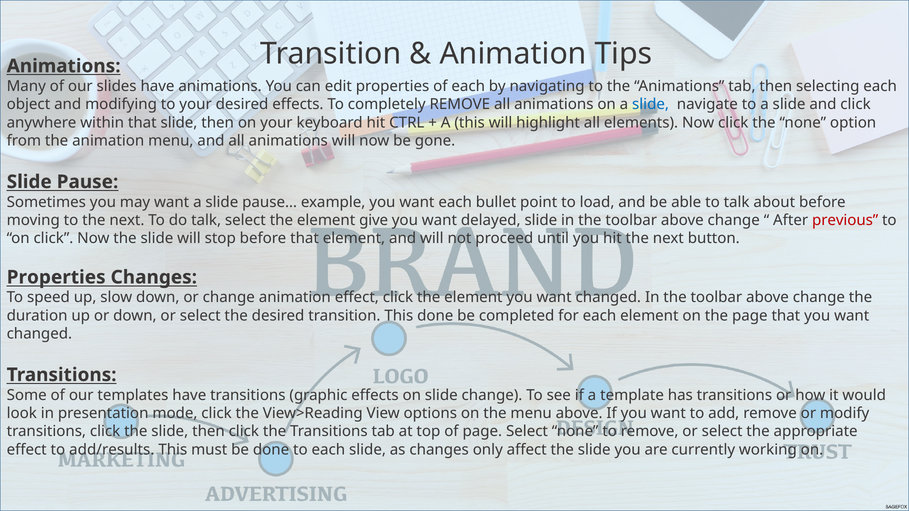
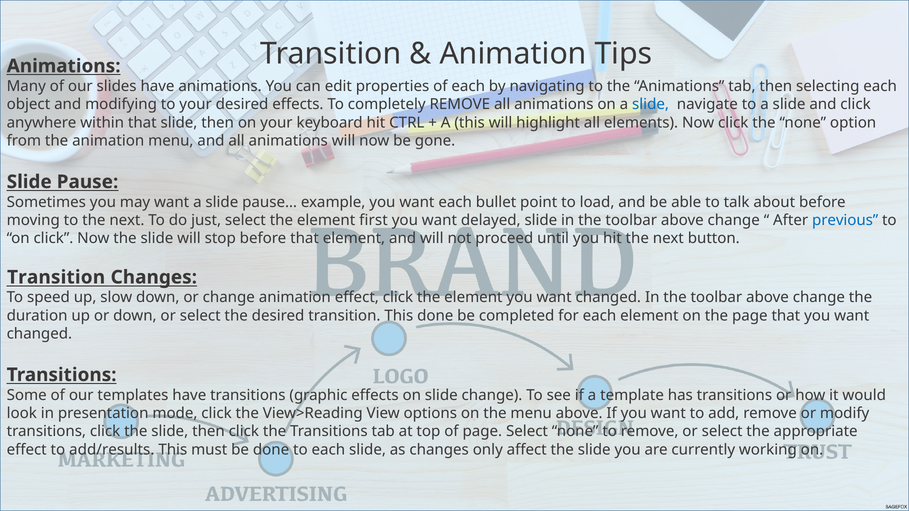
do talk: talk -> just (206, 220)
give: give -> first (373, 220)
previous colour: red -> blue (845, 220)
Properties: Properties -> Transition (56, 277)
